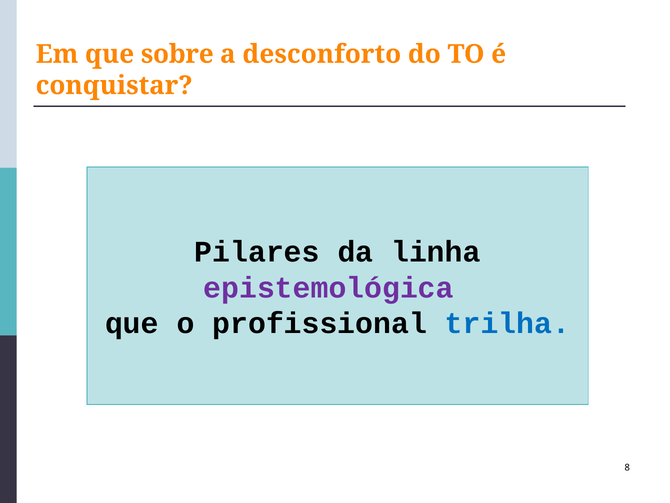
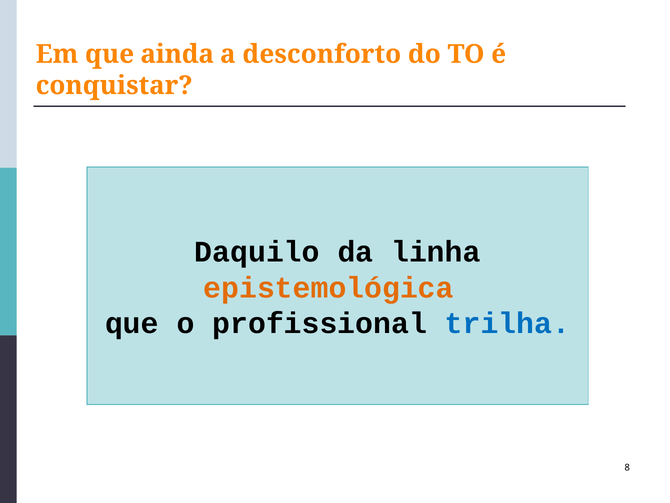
sobre: sobre -> ainda (177, 54)
Pilares: Pilares -> Daquilo (257, 252)
epistemológica colour: purple -> orange (329, 288)
